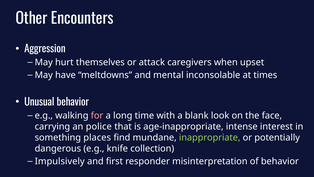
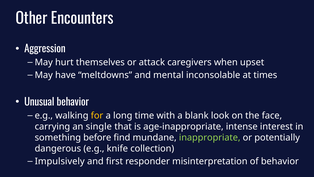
for colour: pink -> yellow (97, 115)
police: police -> single (99, 126)
places: places -> before (97, 137)
